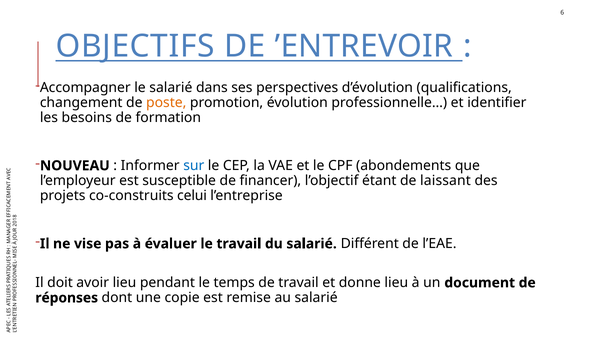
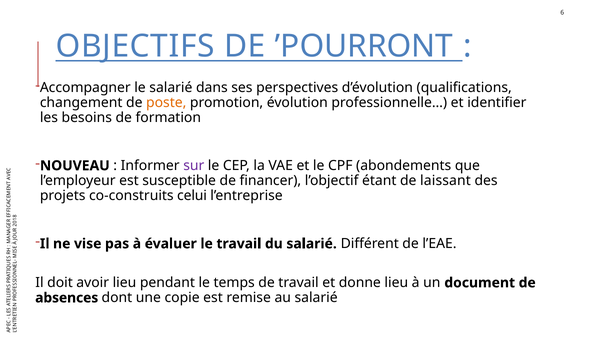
’ENTREVOIR: ’ENTREVOIR -> ’POURRONT (364, 46)
sur colour: blue -> purple (194, 165)
réponses: réponses -> absences (67, 297)
